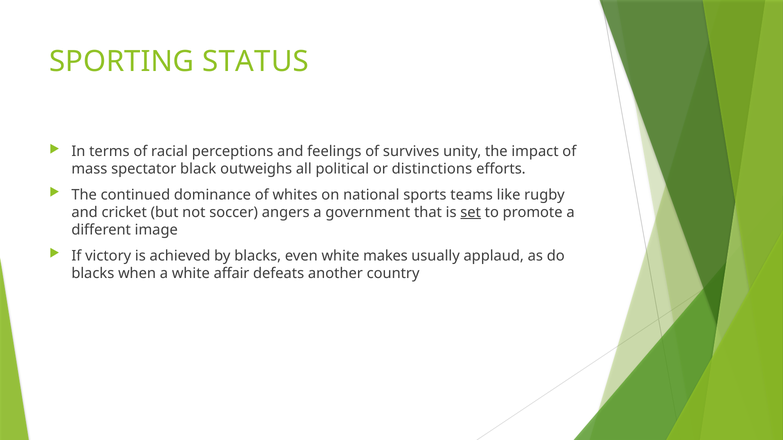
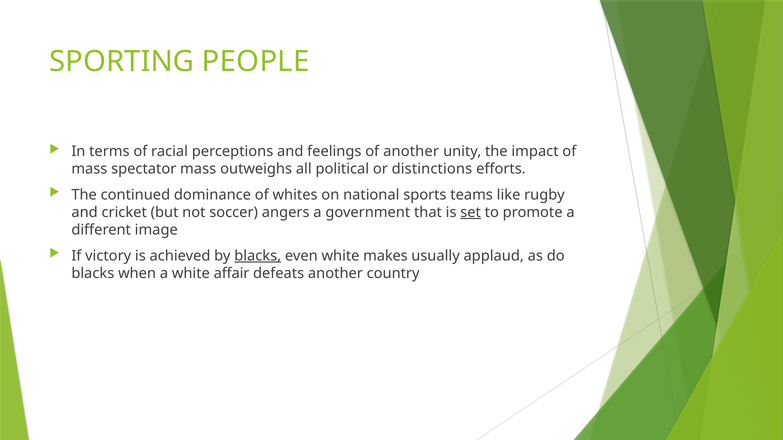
STATUS: STATUS -> PEOPLE (256, 62)
of survives: survives -> another (411, 152)
spectator black: black -> mass (198, 169)
blacks underline: none -> present (258, 256)
